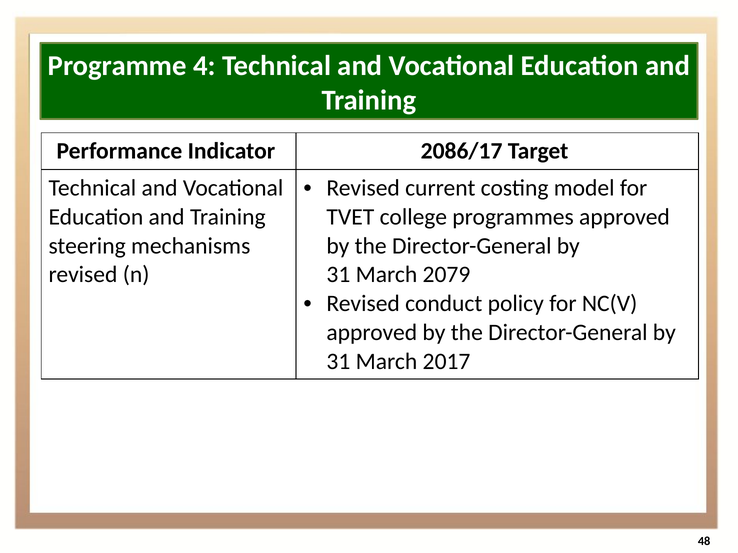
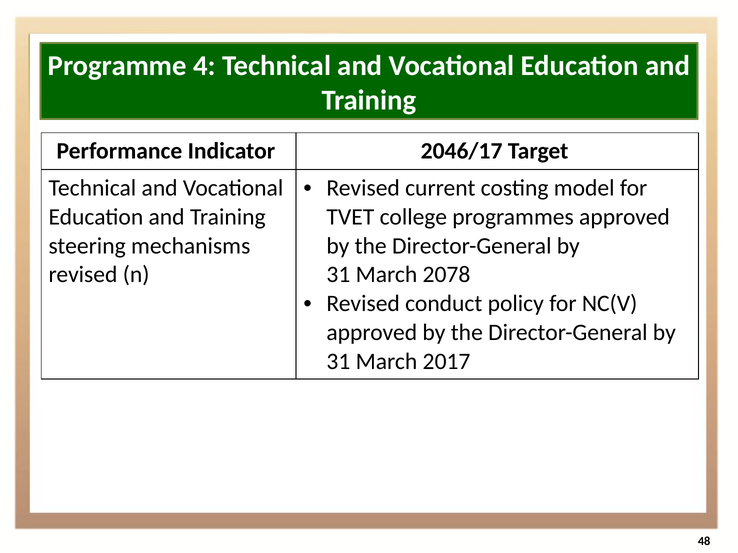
2086/17: 2086/17 -> 2046/17 (462, 151)
2079: 2079 -> 2078 (446, 275)
